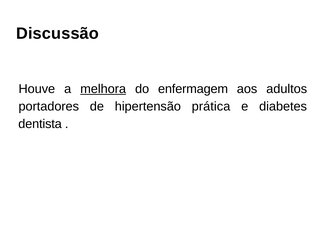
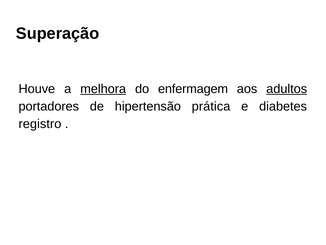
Discussão: Discussão -> Superação (58, 34)
adultos underline: none -> present (287, 89)
dentista: dentista -> registro (40, 124)
